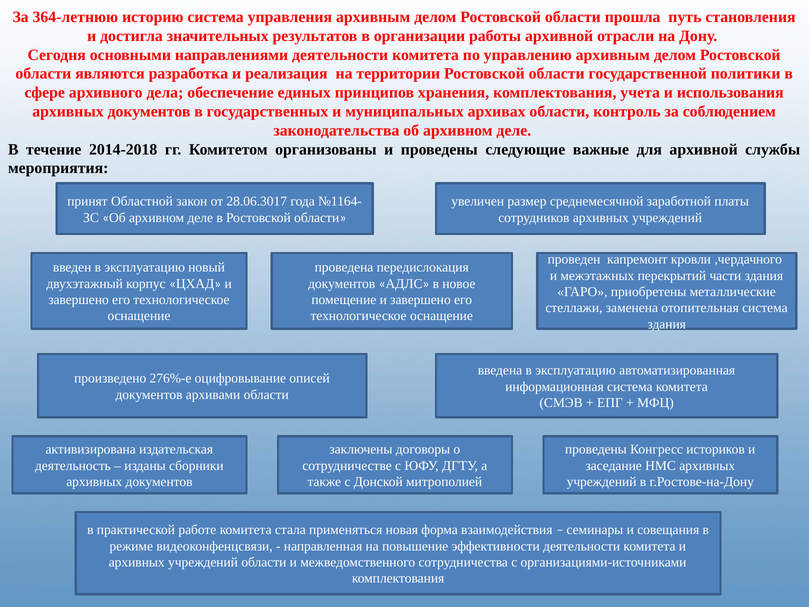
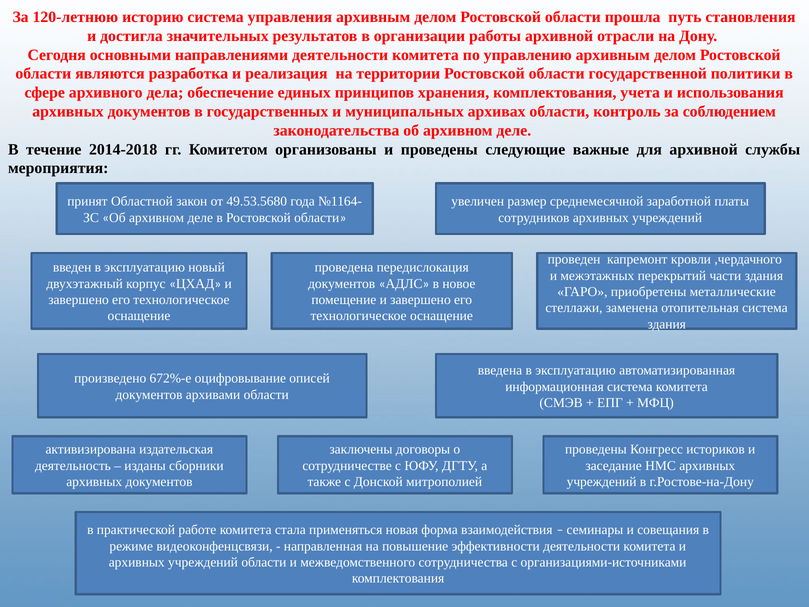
364-летнюю: 364-летнюю -> 120-летнюю (75, 17)
28.06.3017: 28.06.3017 -> 49.53.5680 (257, 201)
276%-е: 276%-е -> 672%-е (171, 378)
